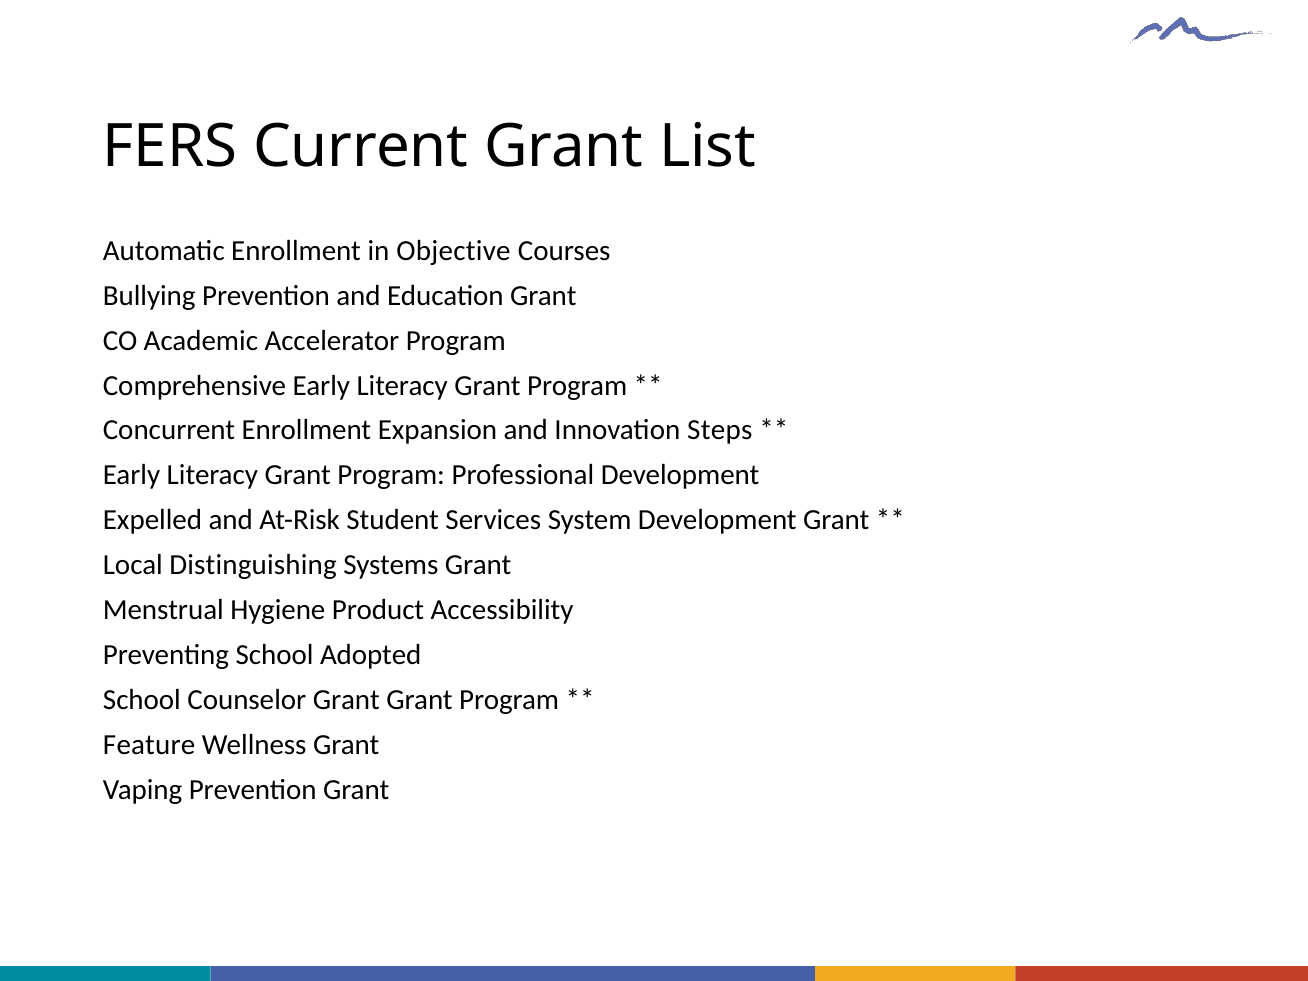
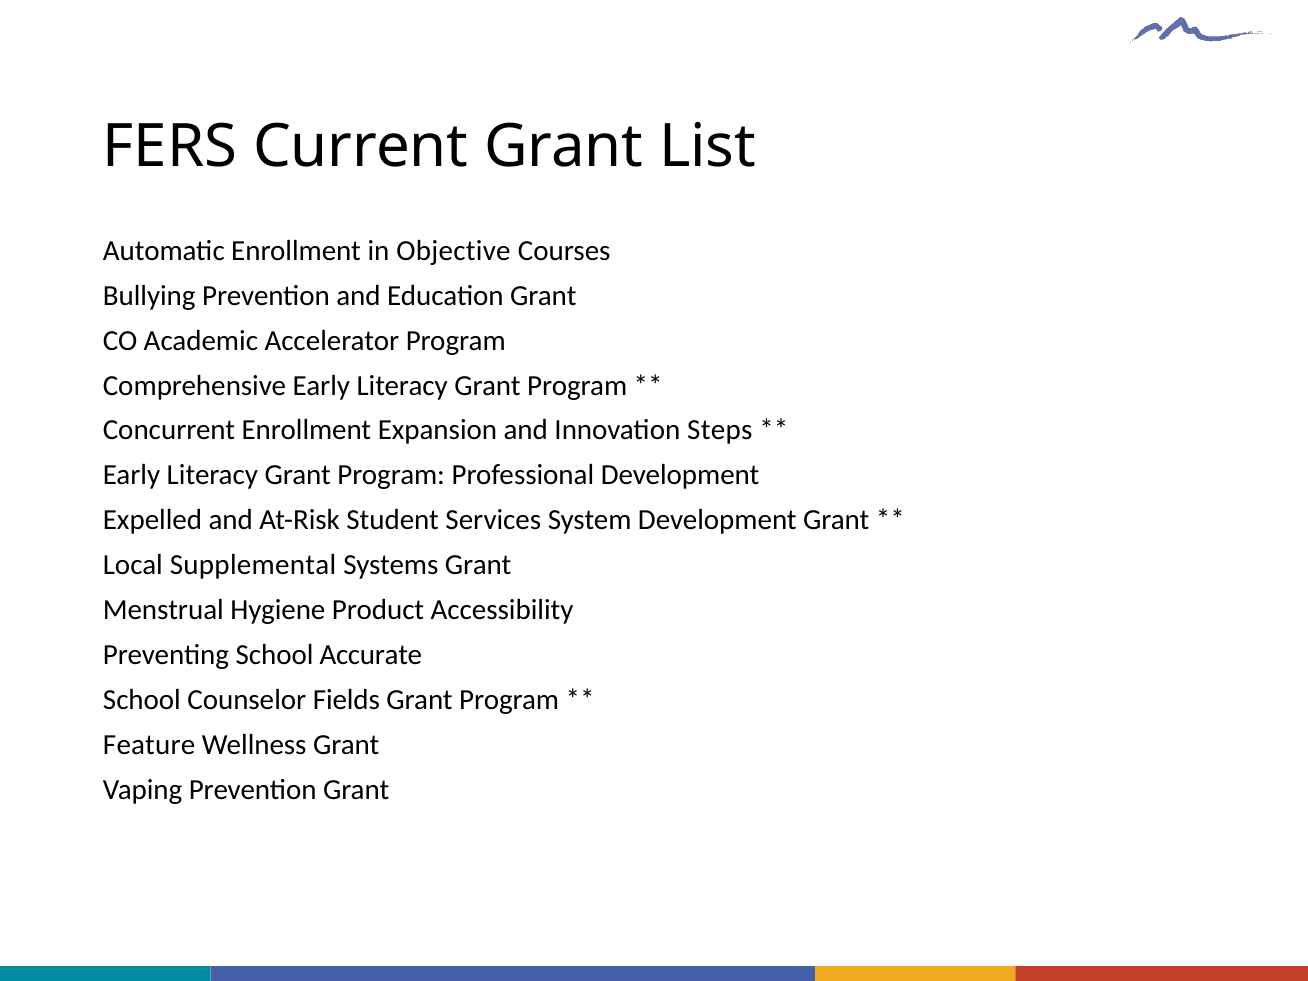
Distinguishing: Distinguishing -> Supplemental (253, 565)
Adopted: Adopted -> Accurate (371, 655)
Counselor Grant: Grant -> Fields (346, 700)
